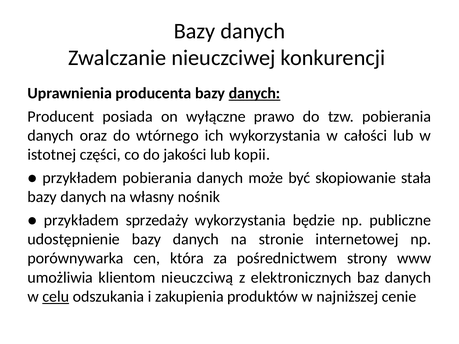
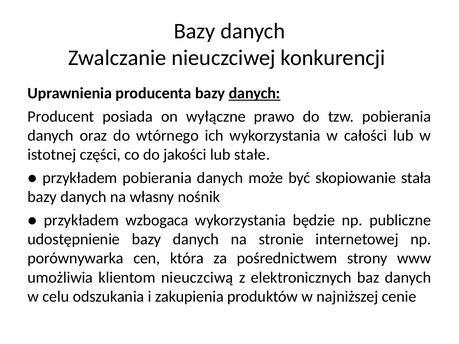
kopii: kopii -> stałe (252, 155)
sprzedaży: sprzedaży -> wzbogaca (157, 220)
celu underline: present -> none (56, 297)
